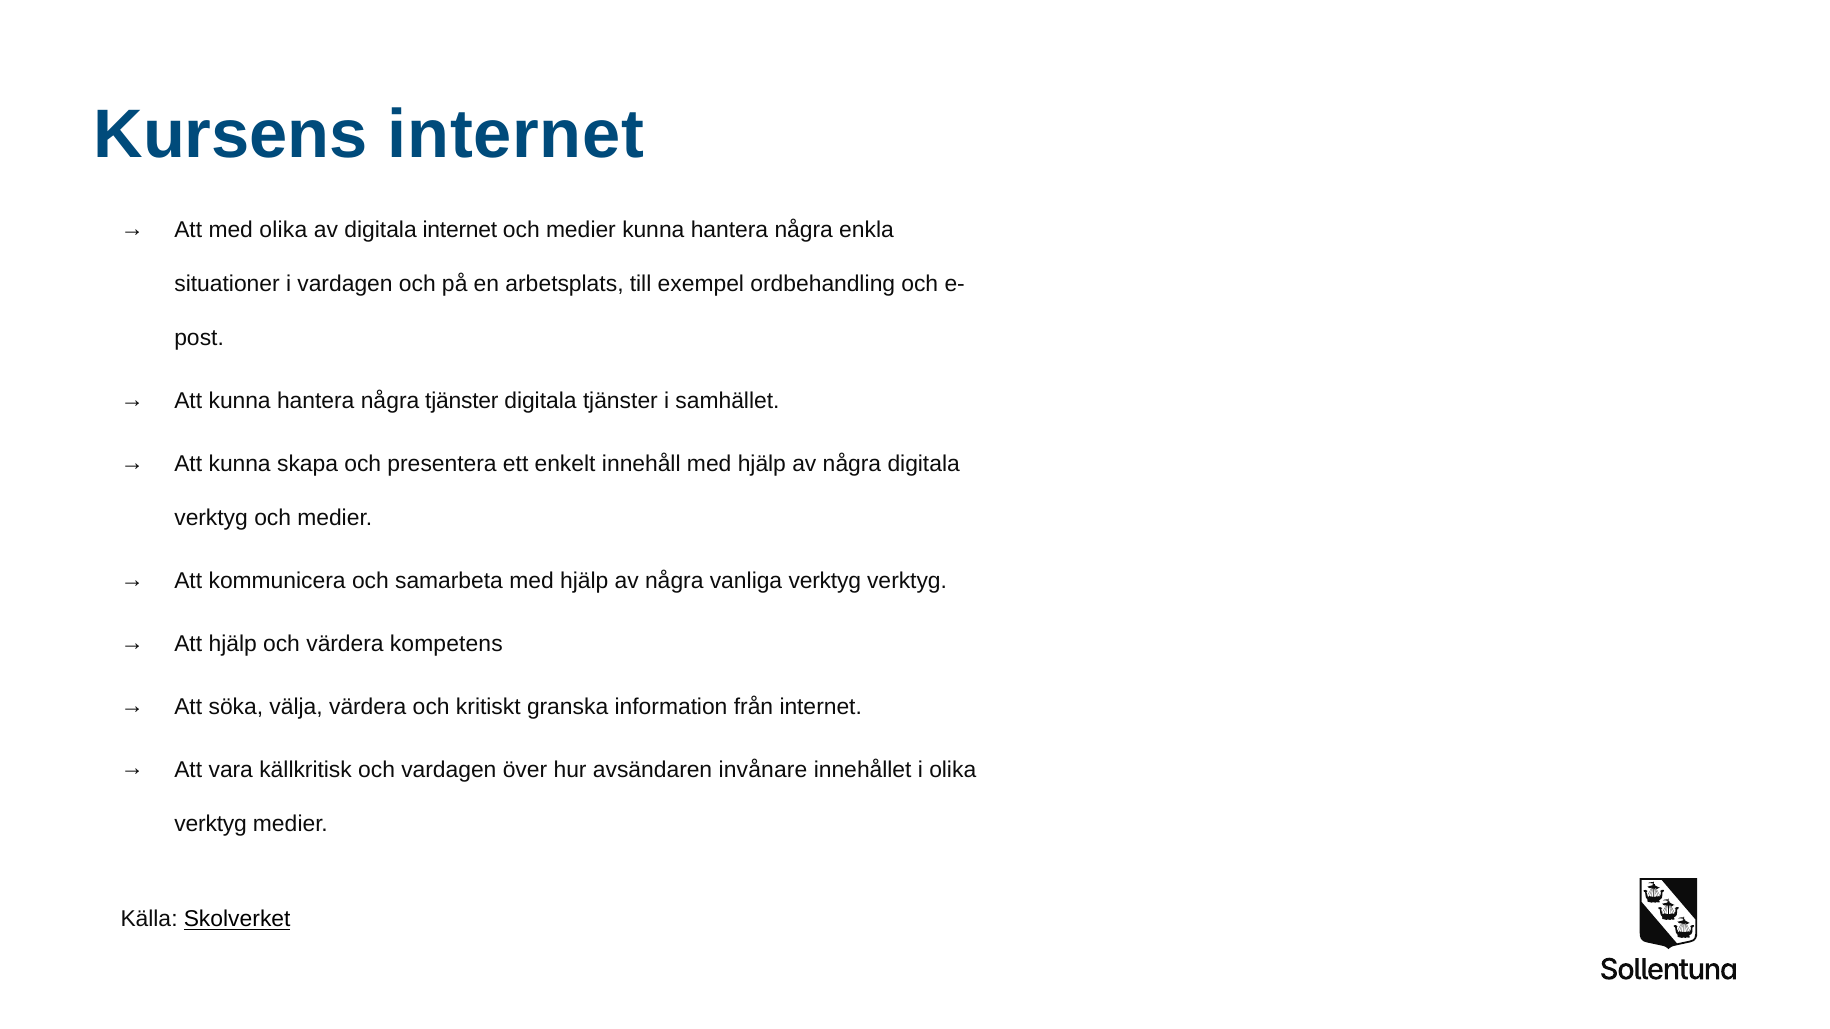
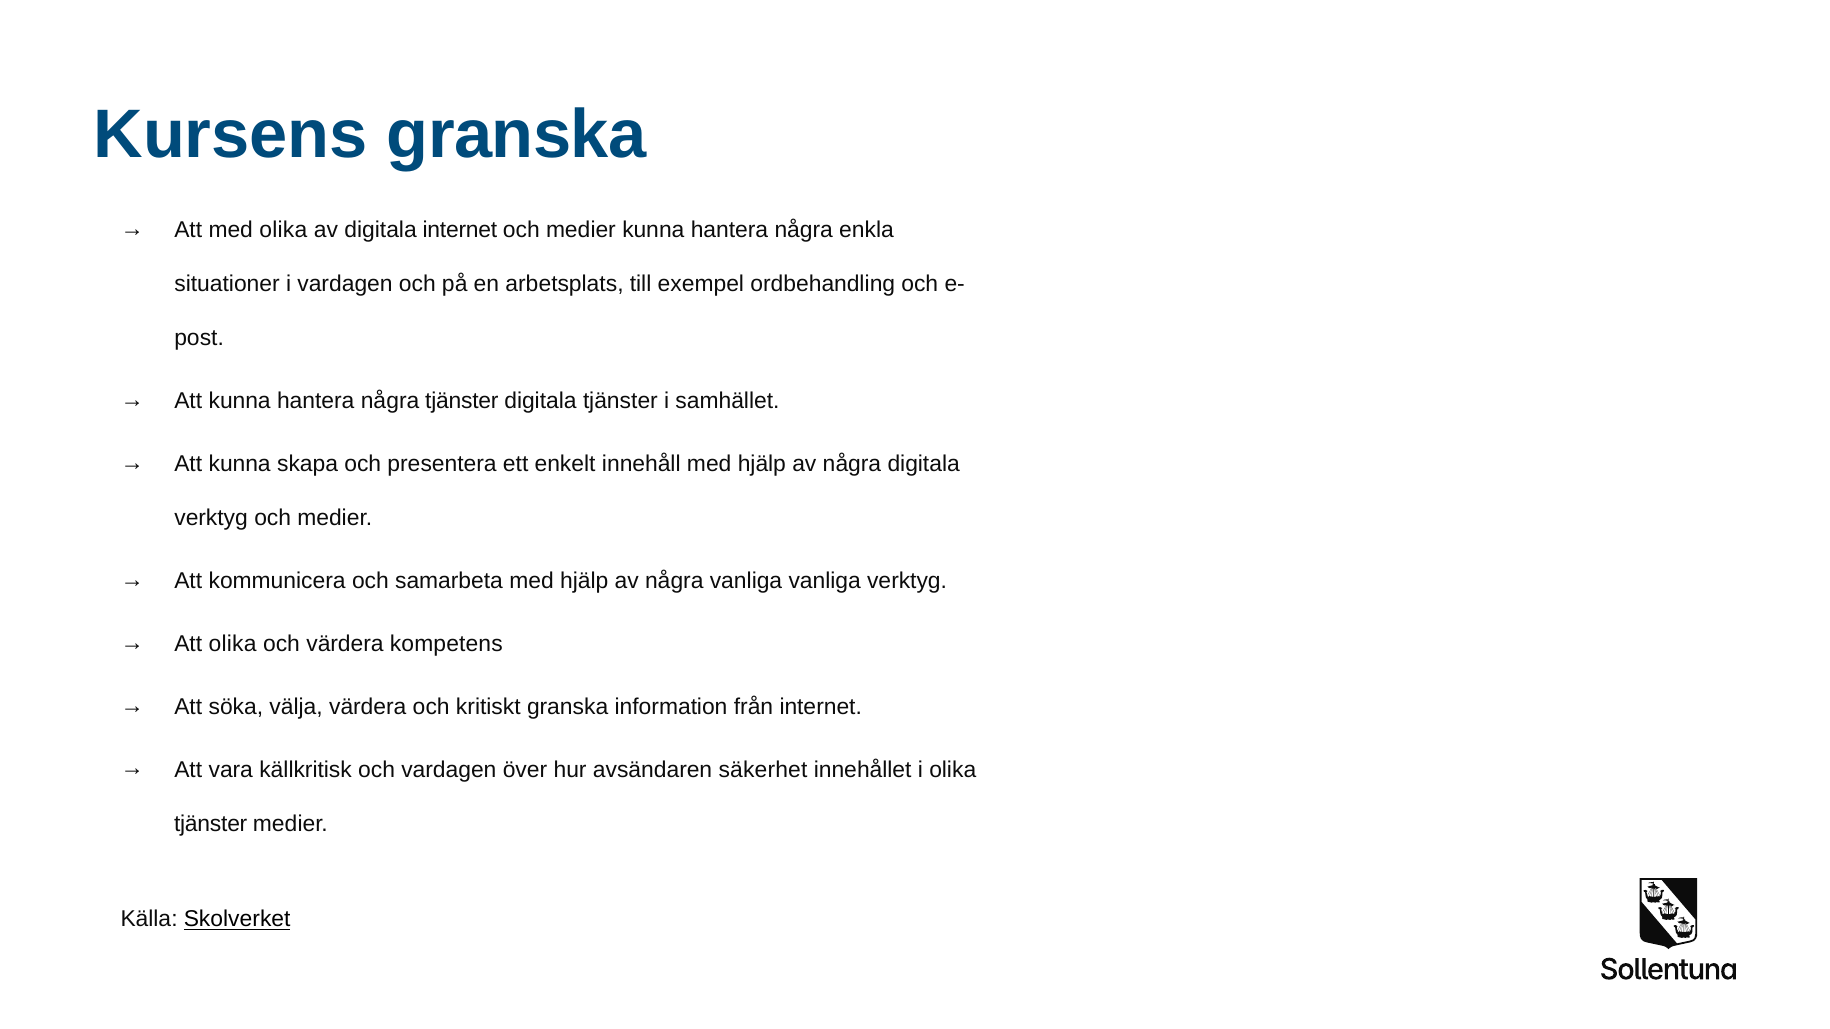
Kursens internet: internet -> granska (517, 135)
vanliga verktyg: verktyg -> vanliga (825, 581)
Att hjälp: hjälp -> olika (233, 644)
invånare: invånare -> säkerhet (763, 770)
verktyg: verktyg -> tjänster (211, 824)
